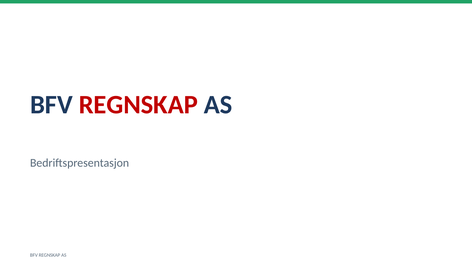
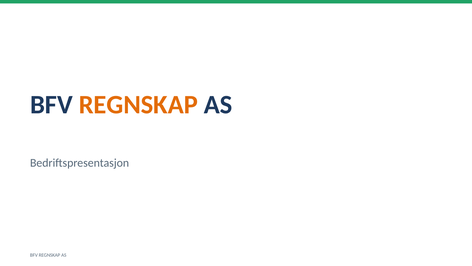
REGNSKAP colour: red -> orange (138, 105)
